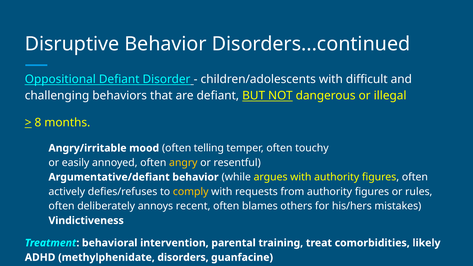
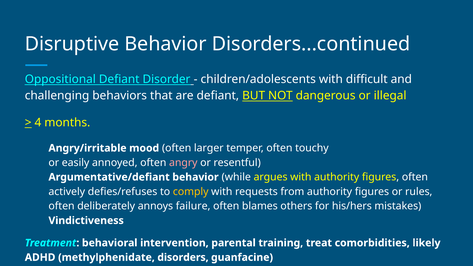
8: 8 -> 4 (38, 122)
telling: telling -> larger (209, 148)
angry colour: yellow -> pink (183, 163)
recent: recent -> failure (193, 206)
